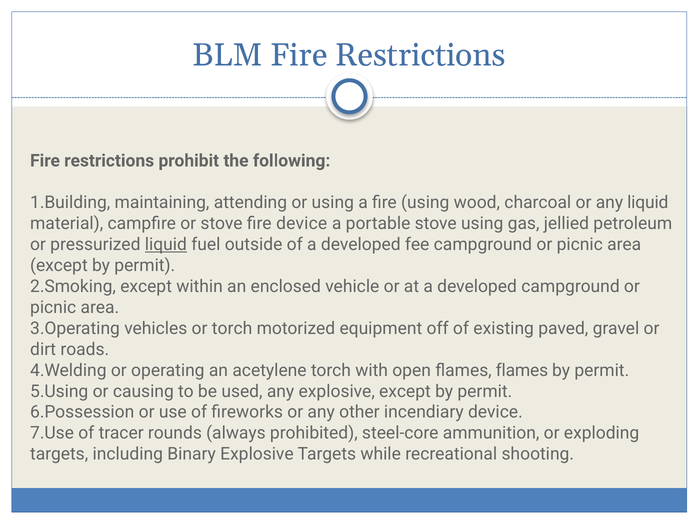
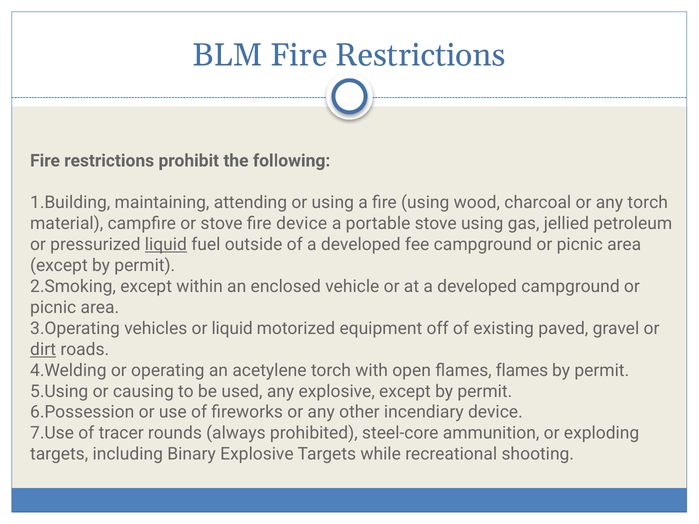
any liquid: liquid -> torch (648, 203)
or torch: torch -> liquid (232, 329)
dirt underline: none -> present (43, 349)
